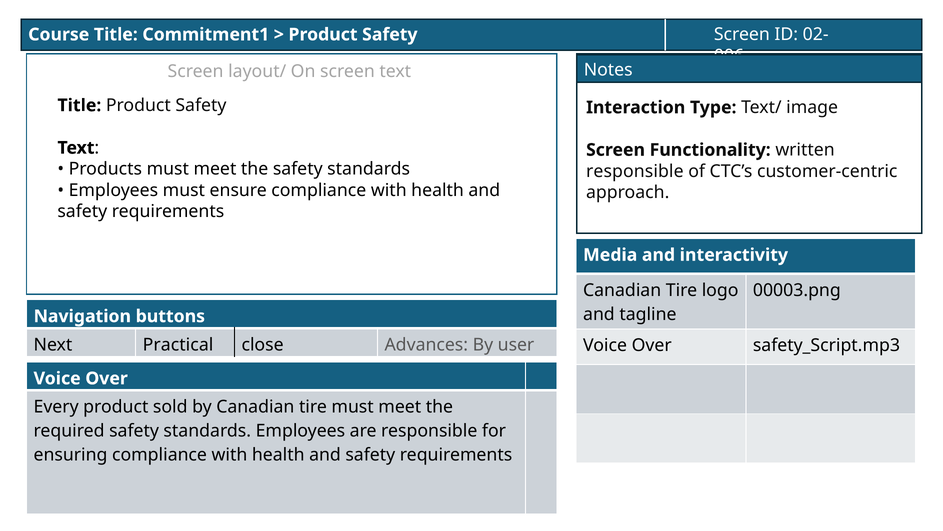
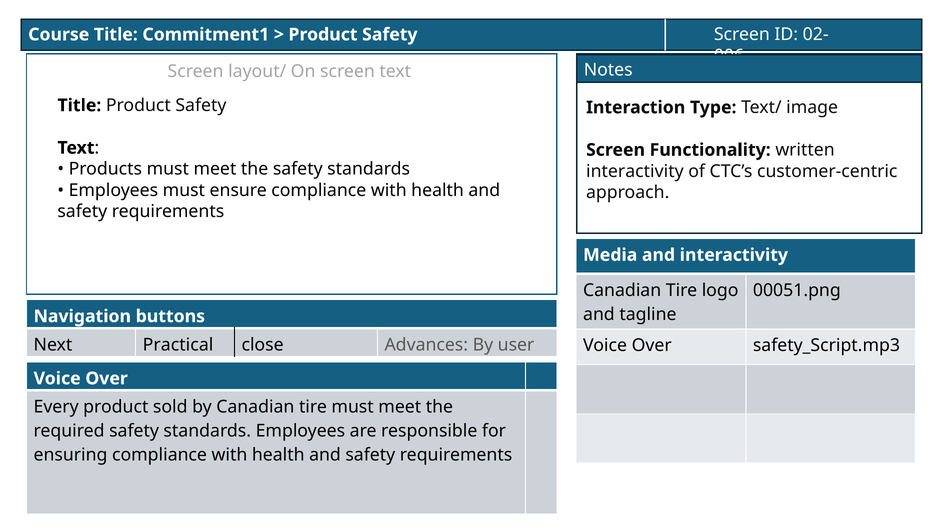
responsible: responsible -> interactivity (635, 171)
00003.png: 00003.png -> 00051.png (797, 290)
